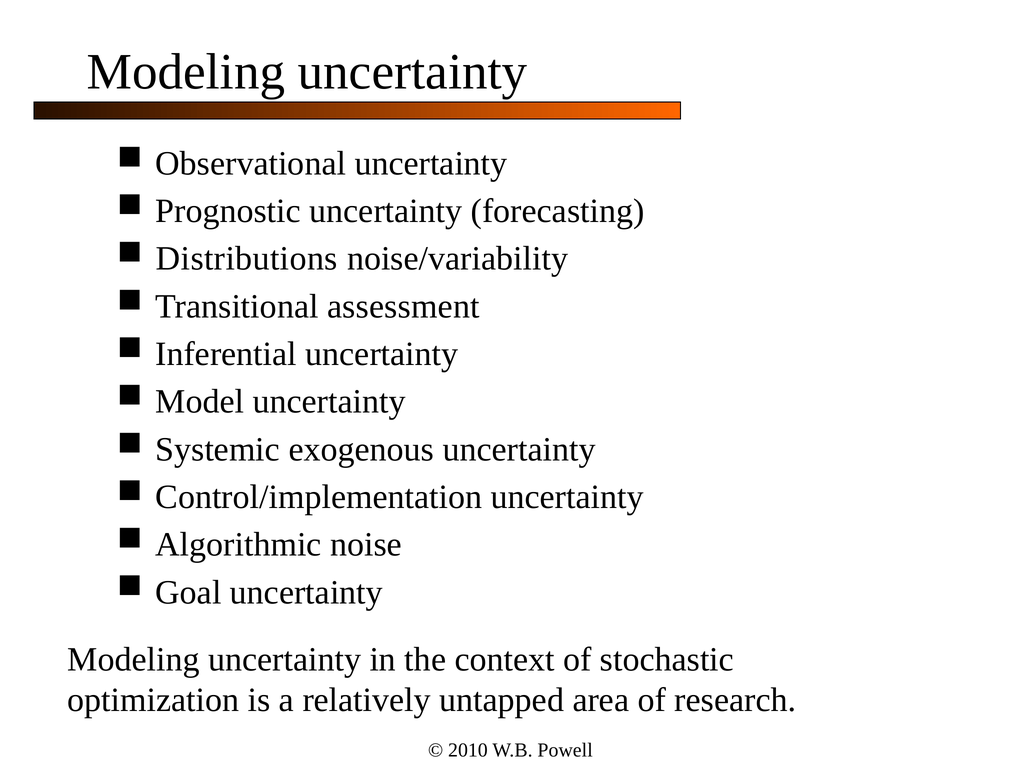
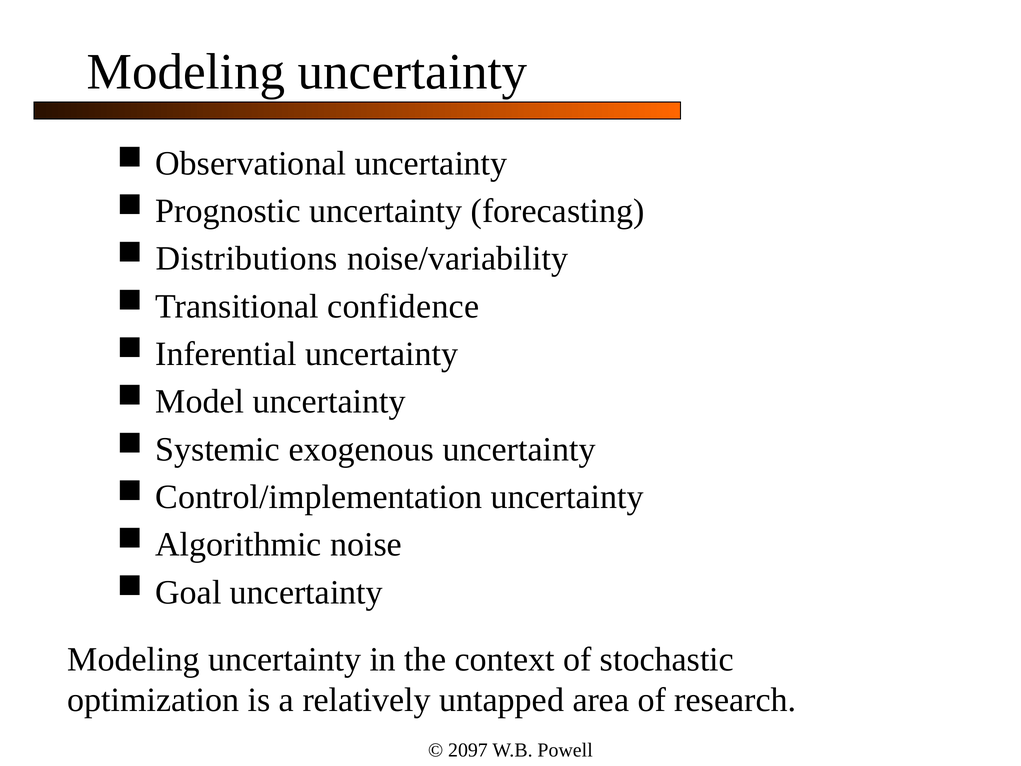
assessment: assessment -> confidence (403, 306)
2010: 2010 -> 2097 (468, 750)
